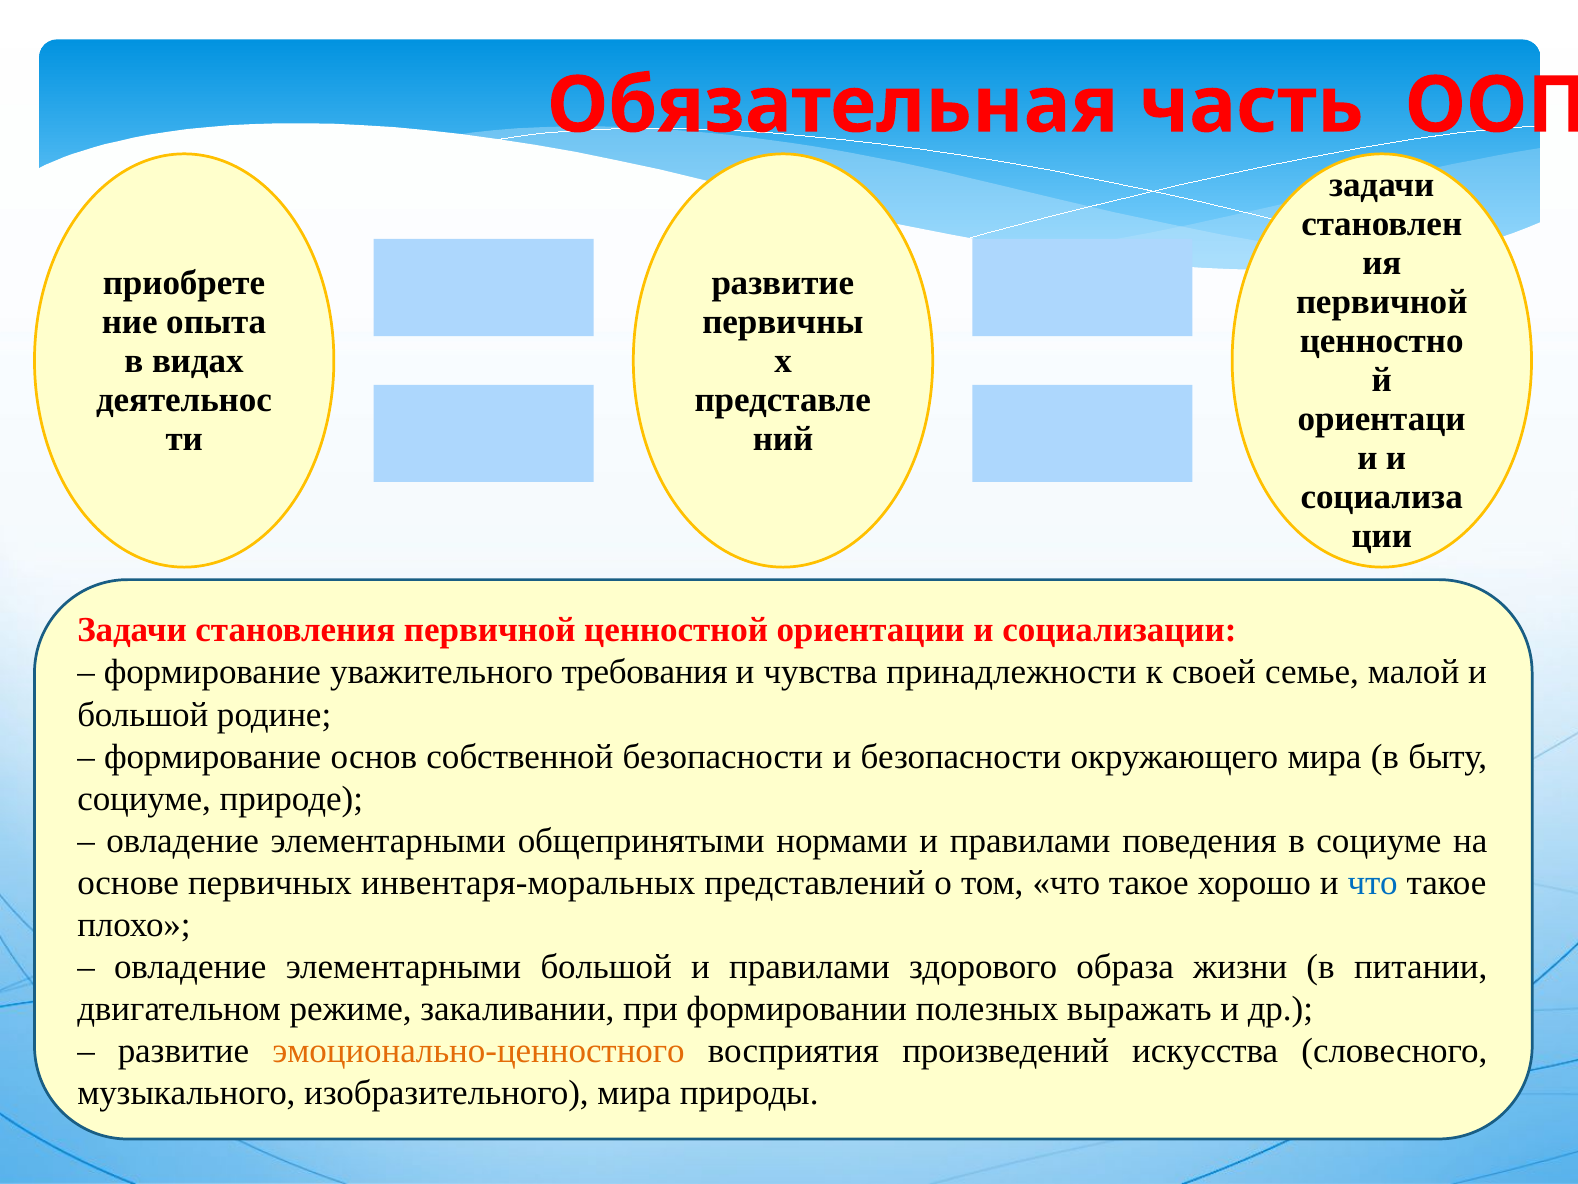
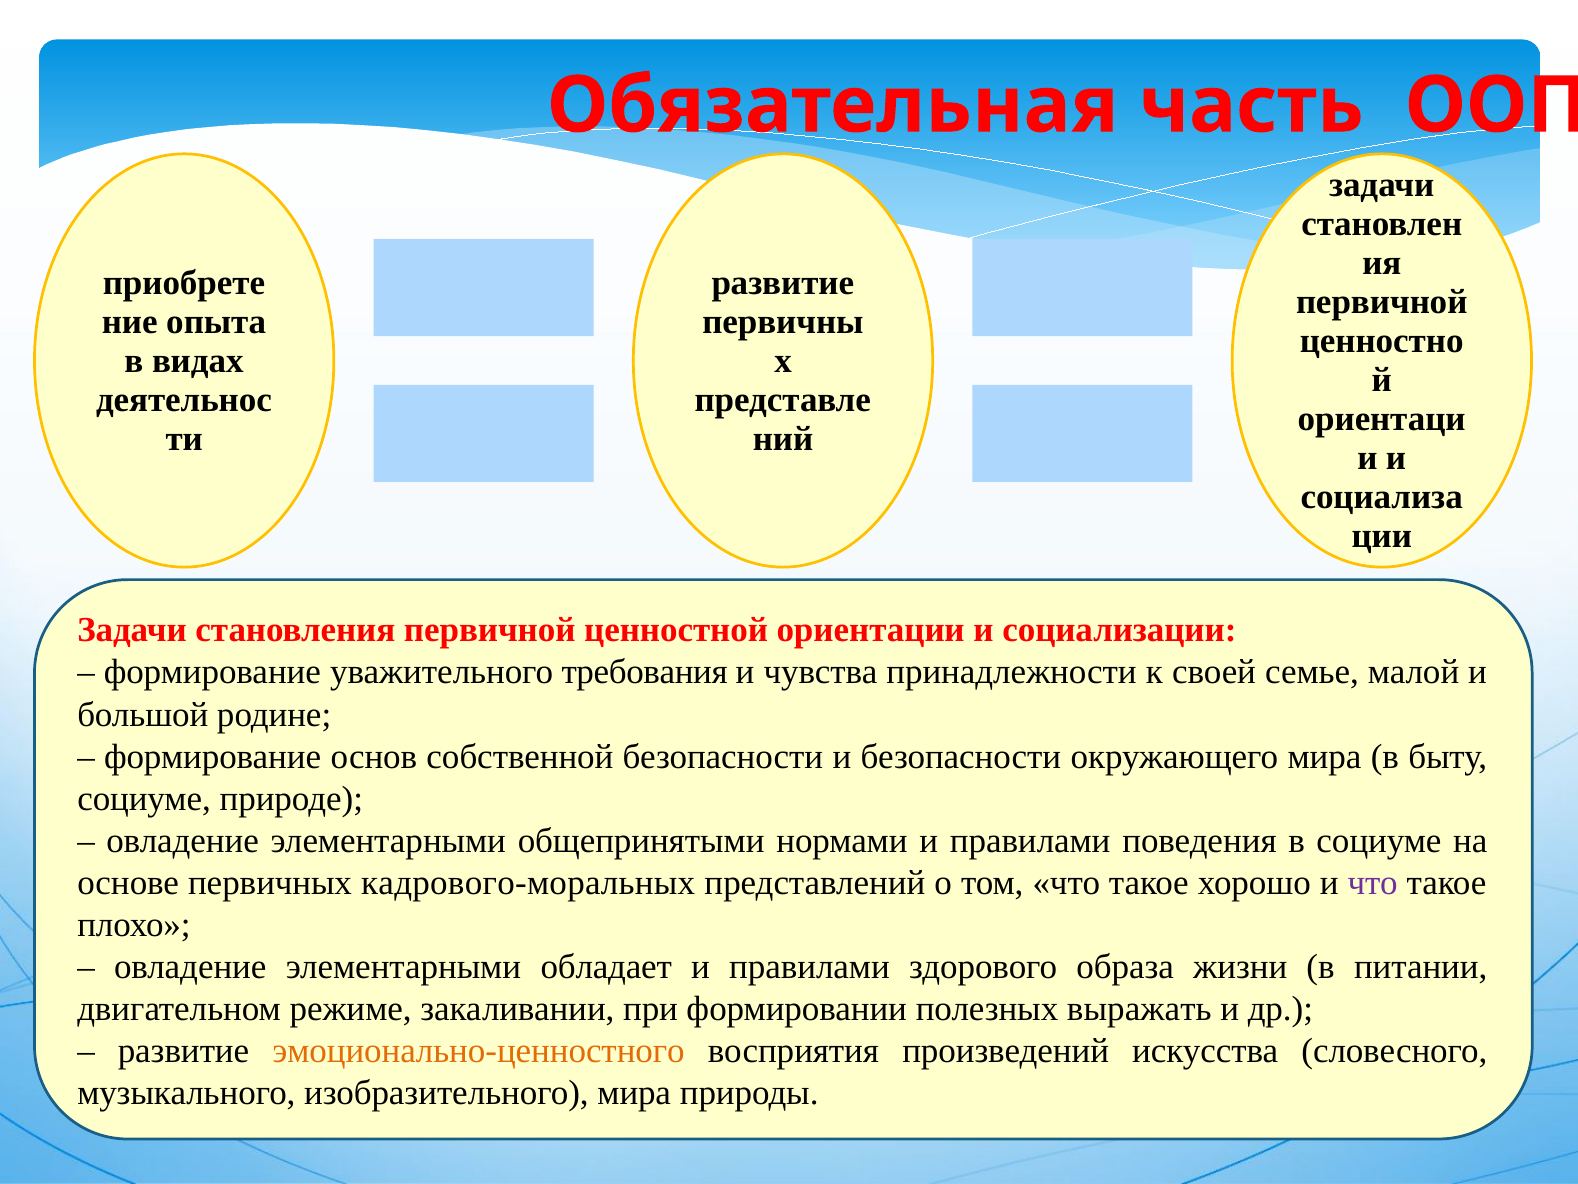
инвентаря-моральных: инвентаря-моральных -> кадрового-моральных (528, 882)
что colour: blue -> purple (1373, 882)
элементарными большой: большой -> обладает (606, 966)
